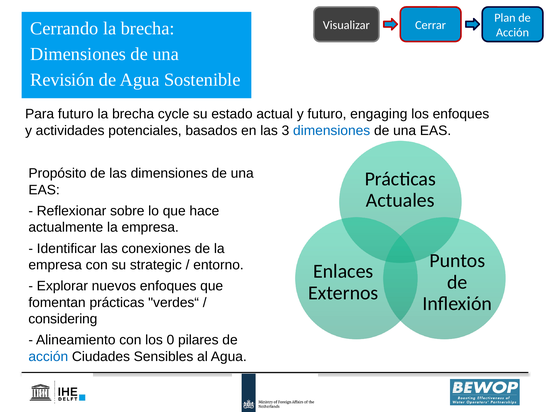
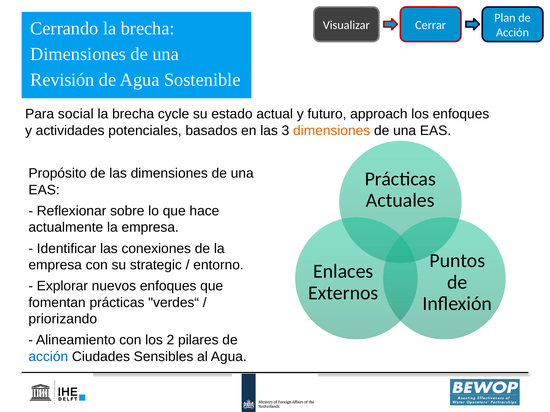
Para futuro: futuro -> social (76, 114)
engaging: engaging -> approach (379, 114)
dimensiones colour: blue -> orange (332, 131)
considering: considering -> priorizando (63, 319)
0: 0 -> 2 (170, 340)
